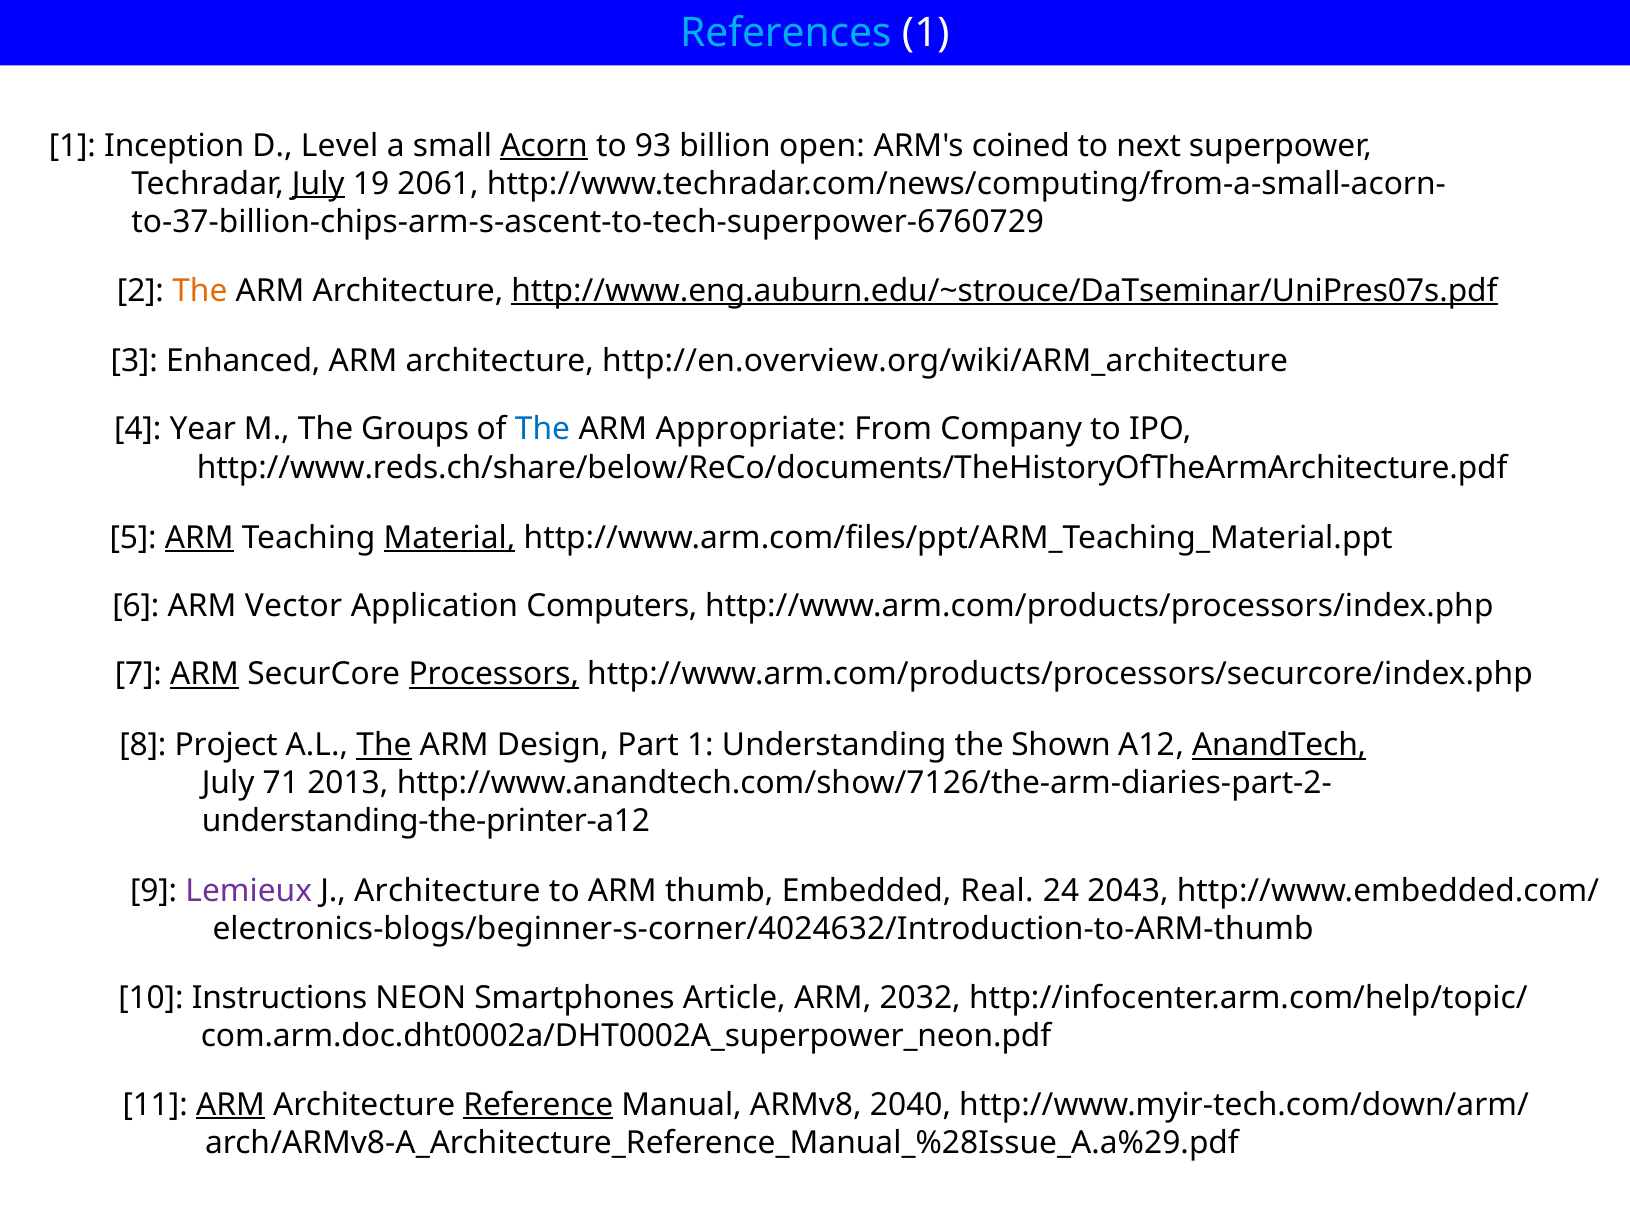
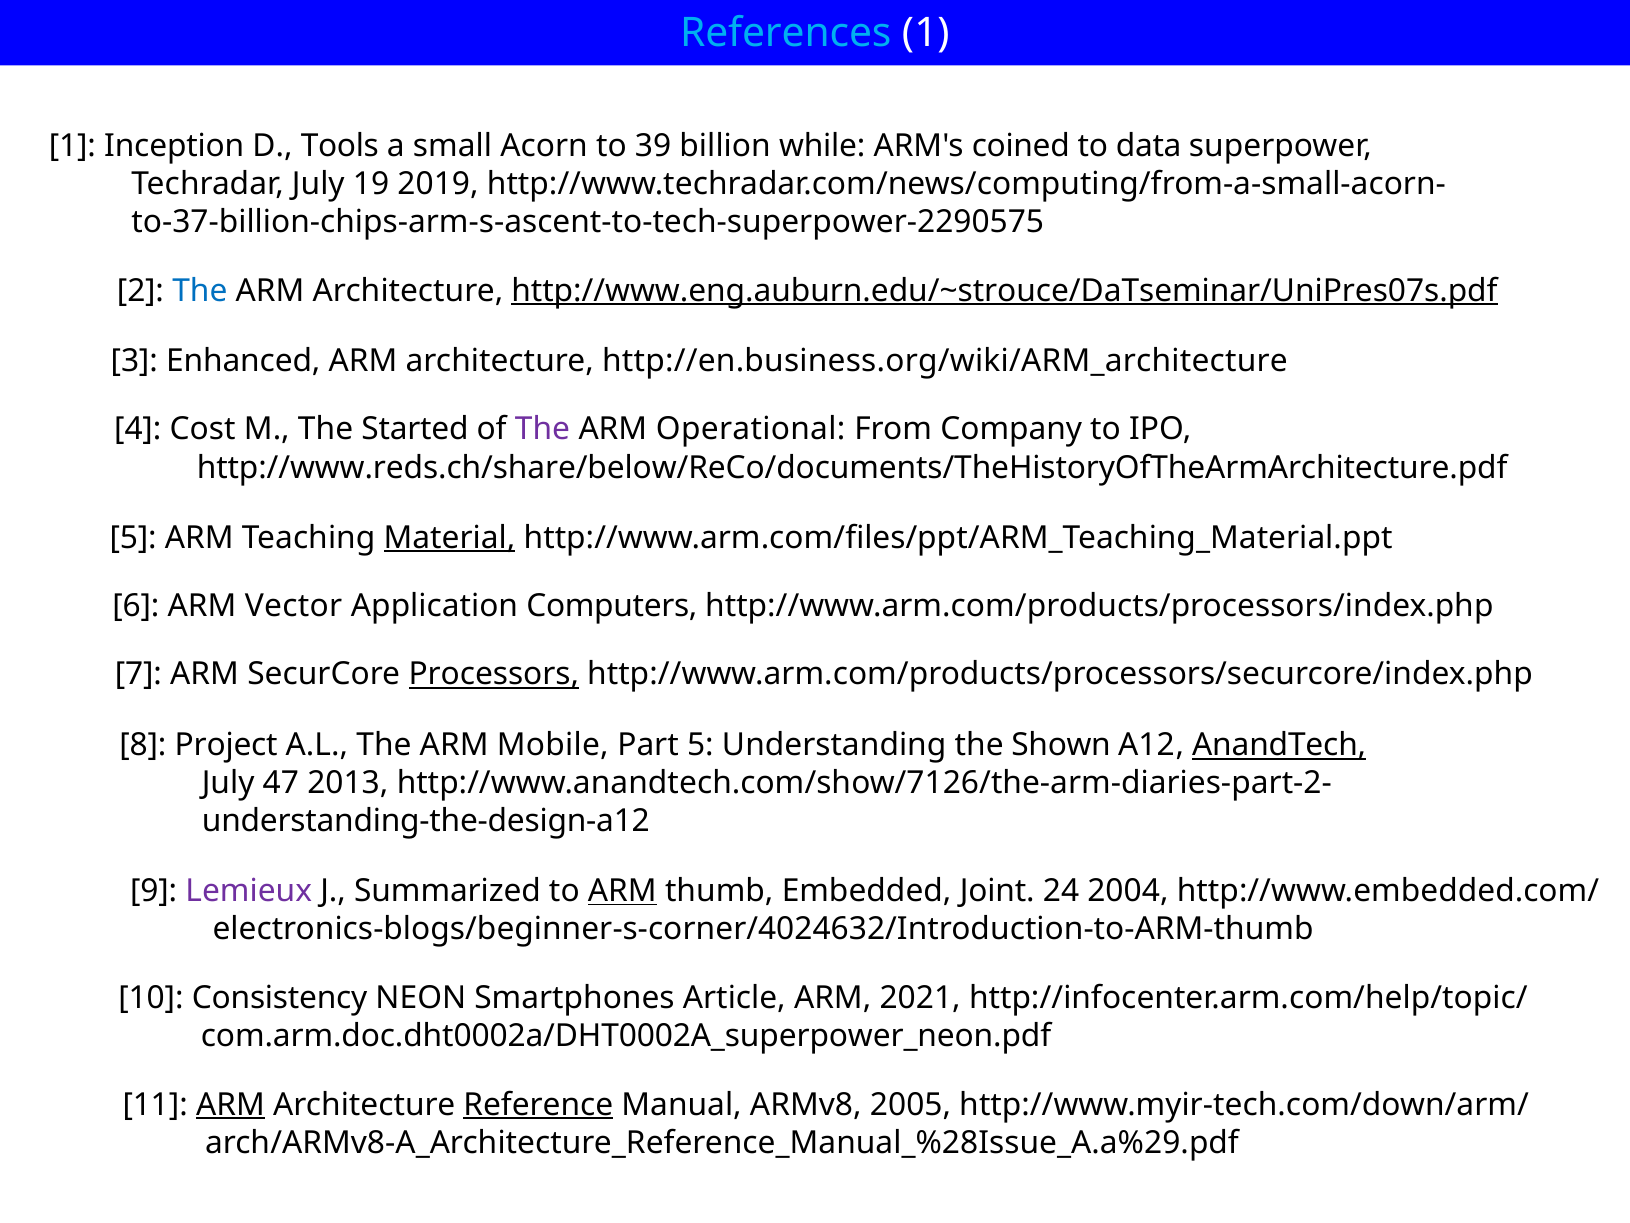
Level: Level -> Tools (340, 146)
Acorn underline: present -> none (544, 146)
93: 93 -> 39 (653, 146)
open: open -> while (822, 146)
next: next -> data (1149, 146)
July underline: present -> none (318, 184)
2061: 2061 -> 2019 (438, 184)
to-37-billion-chips-arm-s-ascent-to-tech-superpower-6760729: to-37-billion-chips-arm-s-ascent-to-tech-superpower-6760729 -> to-37-billion-chips-arm-s-ascent-to-tech-superpower-2290575 (588, 222)
The colour: orange -> blue (200, 290)
http://en.overview.org/wiki/ARM_architecture: http://en.overview.org/wiki/ARM_architecture -> http://en.business.org/wiki/ARM_architecture (945, 361)
Year: Year -> Cost (203, 429)
Groups: Groups -> Started (415, 429)
The colour: blue -> purple (543, 429)
Appropriate: Appropriate -> Operational (751, 429)
ARM underline: present -> none (199, 538)
ARM underline: present -> none (205, 674)
The underline: present -> none (384, 745)
Design: Design -> Mobile (553, 745)
Part 1: 1 -> 5 (700, 745)
71: 71 -> 47 (281, 783)
understanding-the-printer-a12: understanding-the-printer-a12 -> understanding-the-design-a12 (426, 821)
J Architecture: Architecture -> Summarized (448, 890)
ARM underline: none -> present (622, 890)
Real: Real -> Joint (997, 890)
2043: 2043 -> 2004 (1128, 890)
Instructions: Instructions -> Consistency (280, 997)
2032: 2032 -> 2021 (920, 997)
2040: 2040 -> 2005 (911, 1104)
